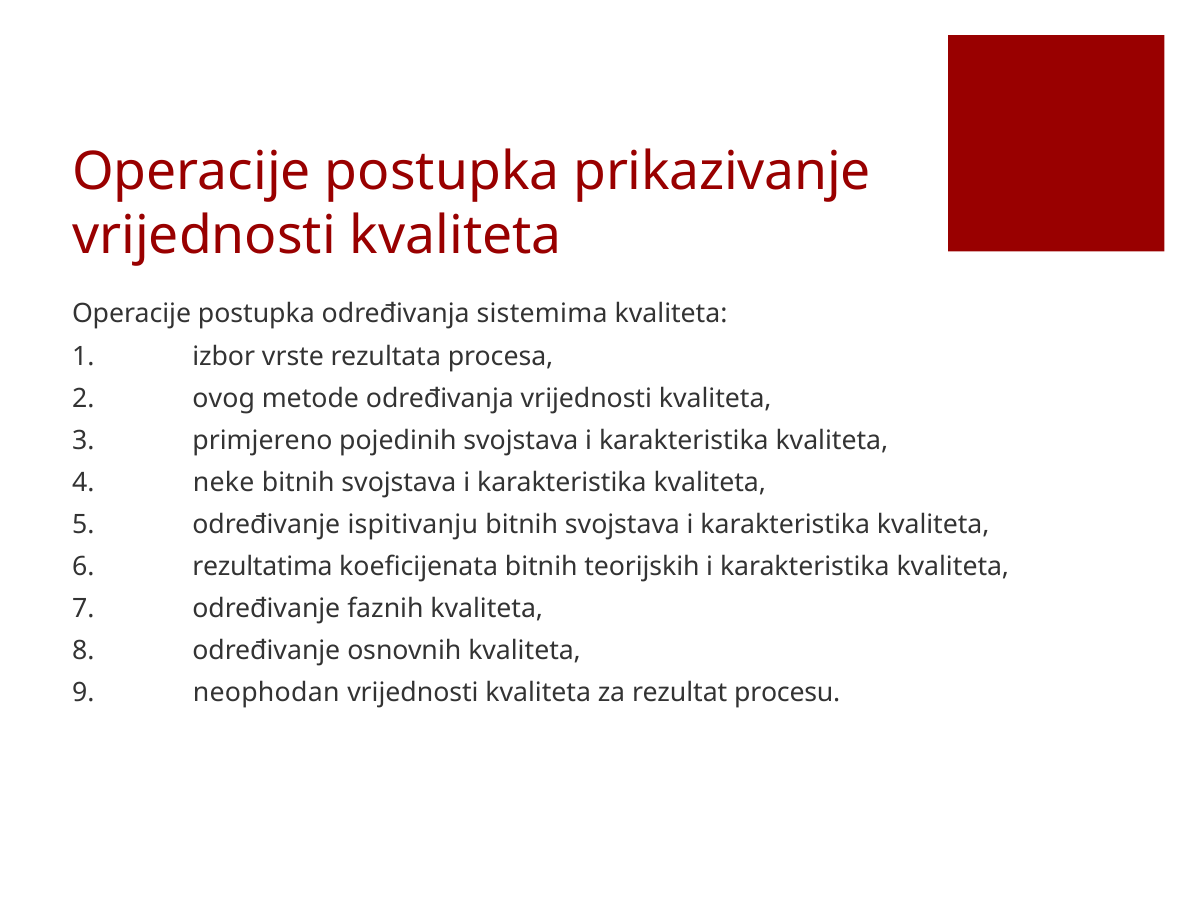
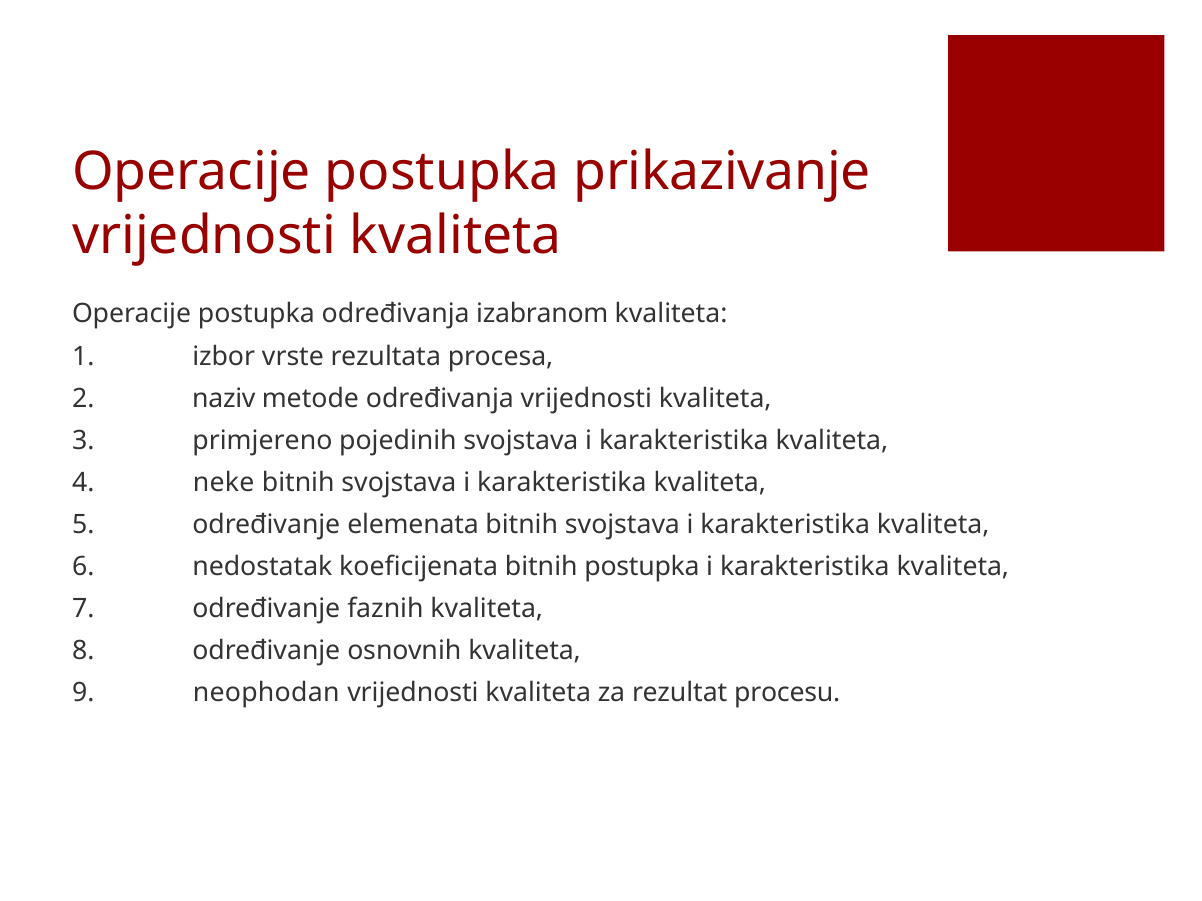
sistemima: sistemima -> izabranom (542, 314)
ovog: ovog -> naziv (224, 399)
ispitivanju: ispitivanju -> elemenata (413, 525)
rezultatima: rezultatima -> nedostatak (262, 567)
bitnih teorijskih: teorijskih -> postupka (642, 567)
